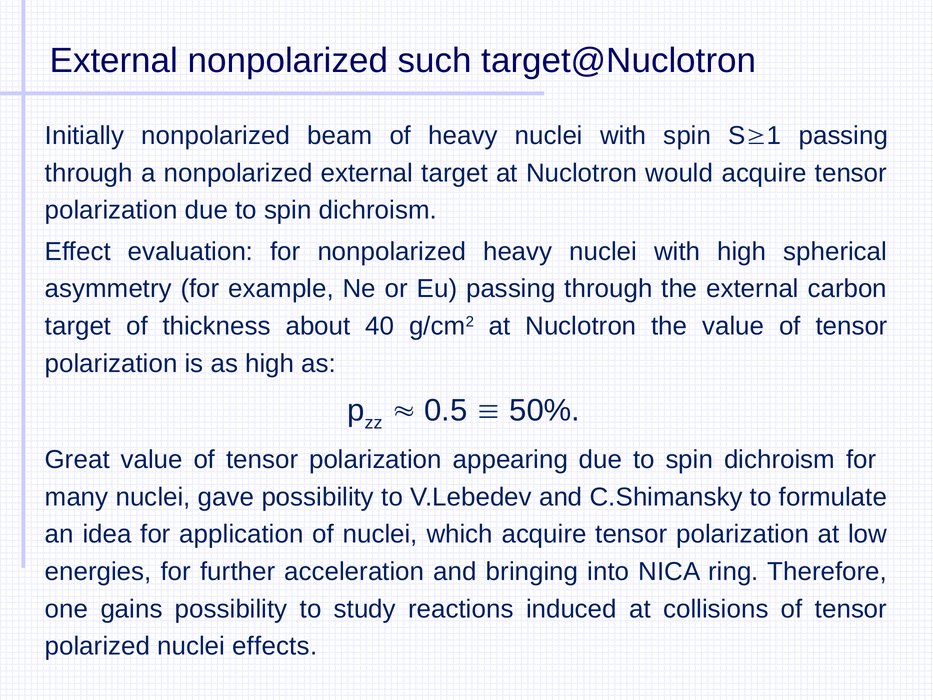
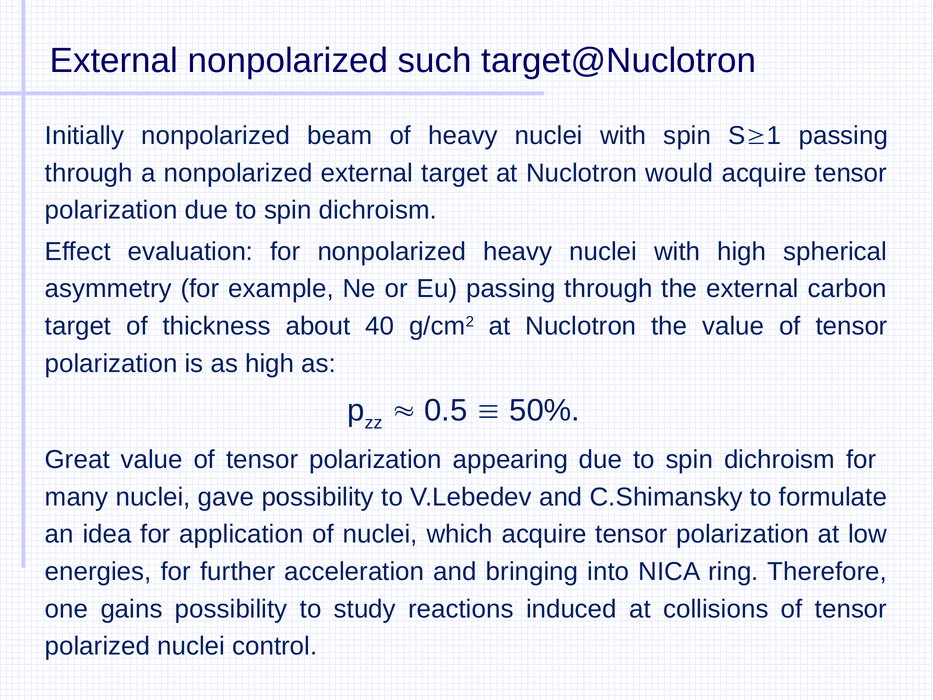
effects: effects -> control (275, 646)
